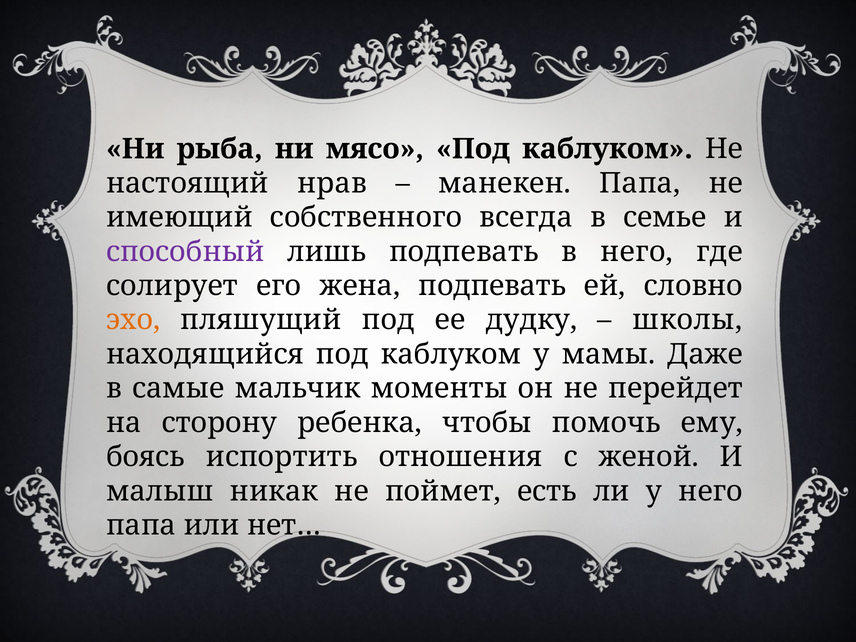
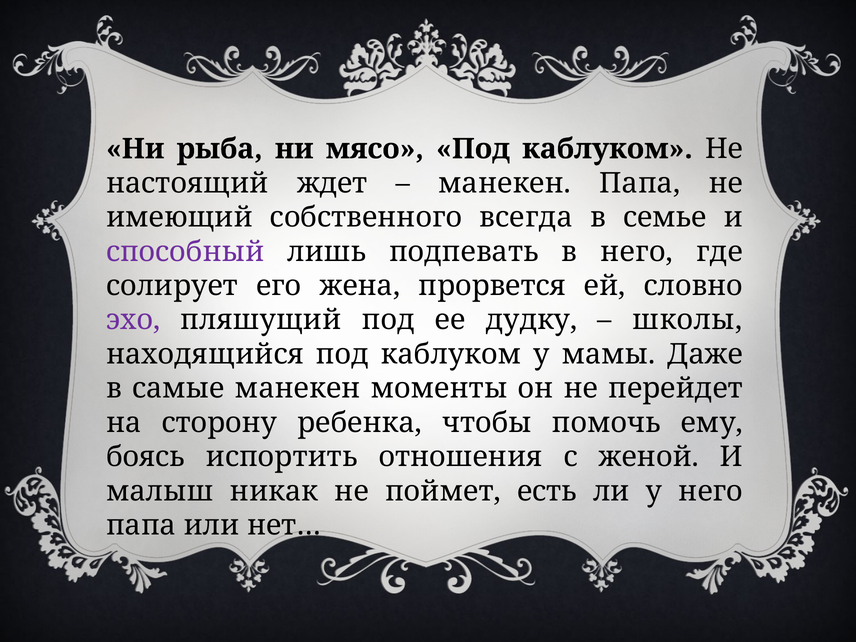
нрав: нрав -> ждет (332, 183)
жена подпевать: подпевать -> прорвется (492, 286)
эхо colour: orange -> purple (133, 320)
самые мальчик: мальчик -> манекен (298, 389)
